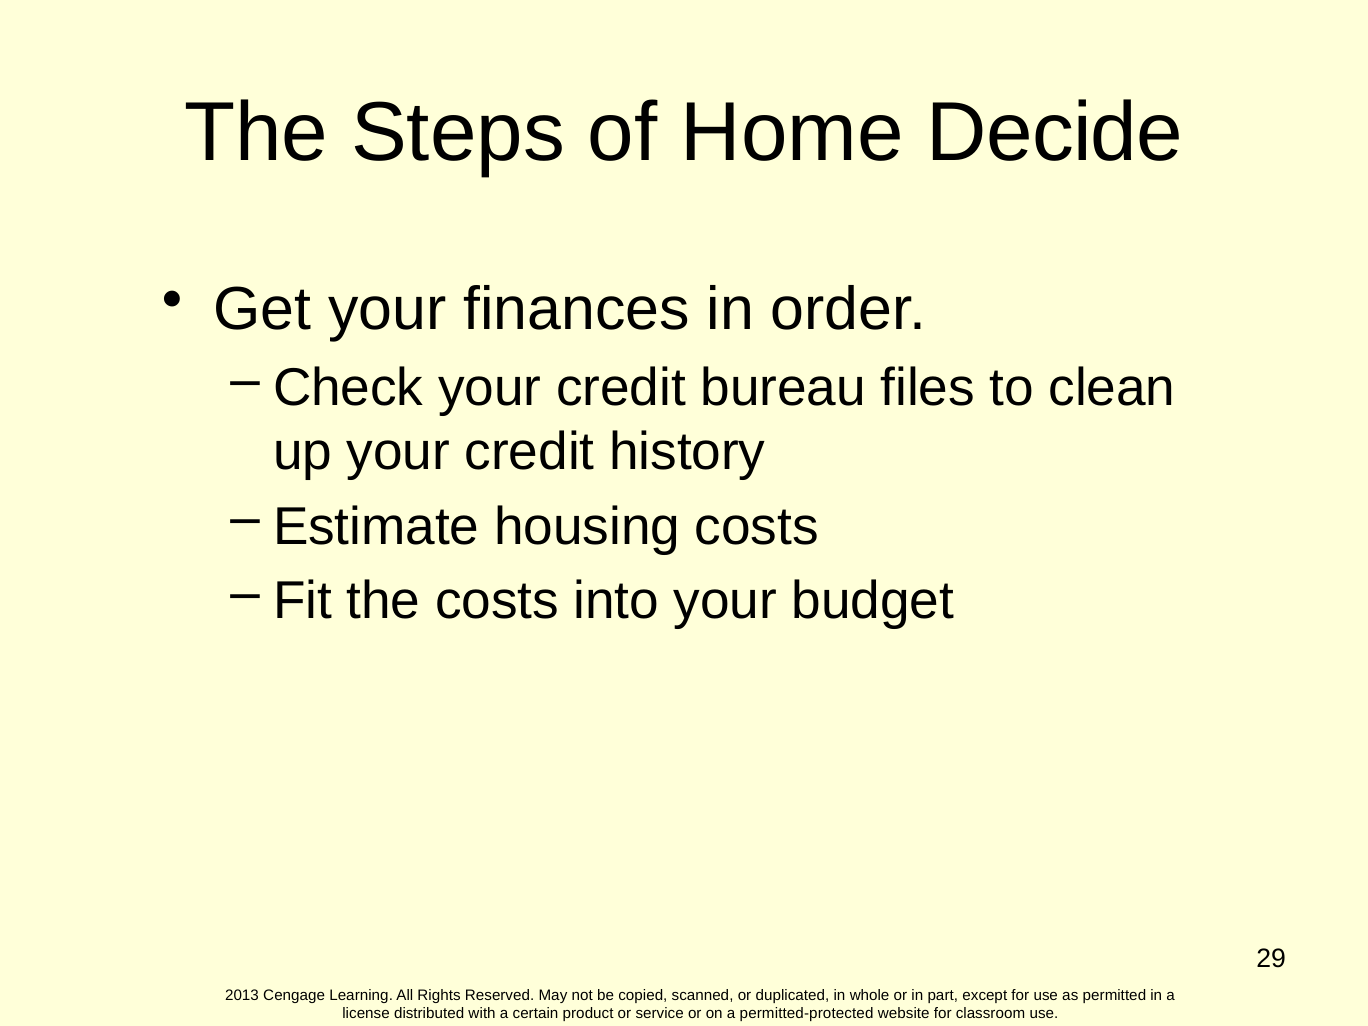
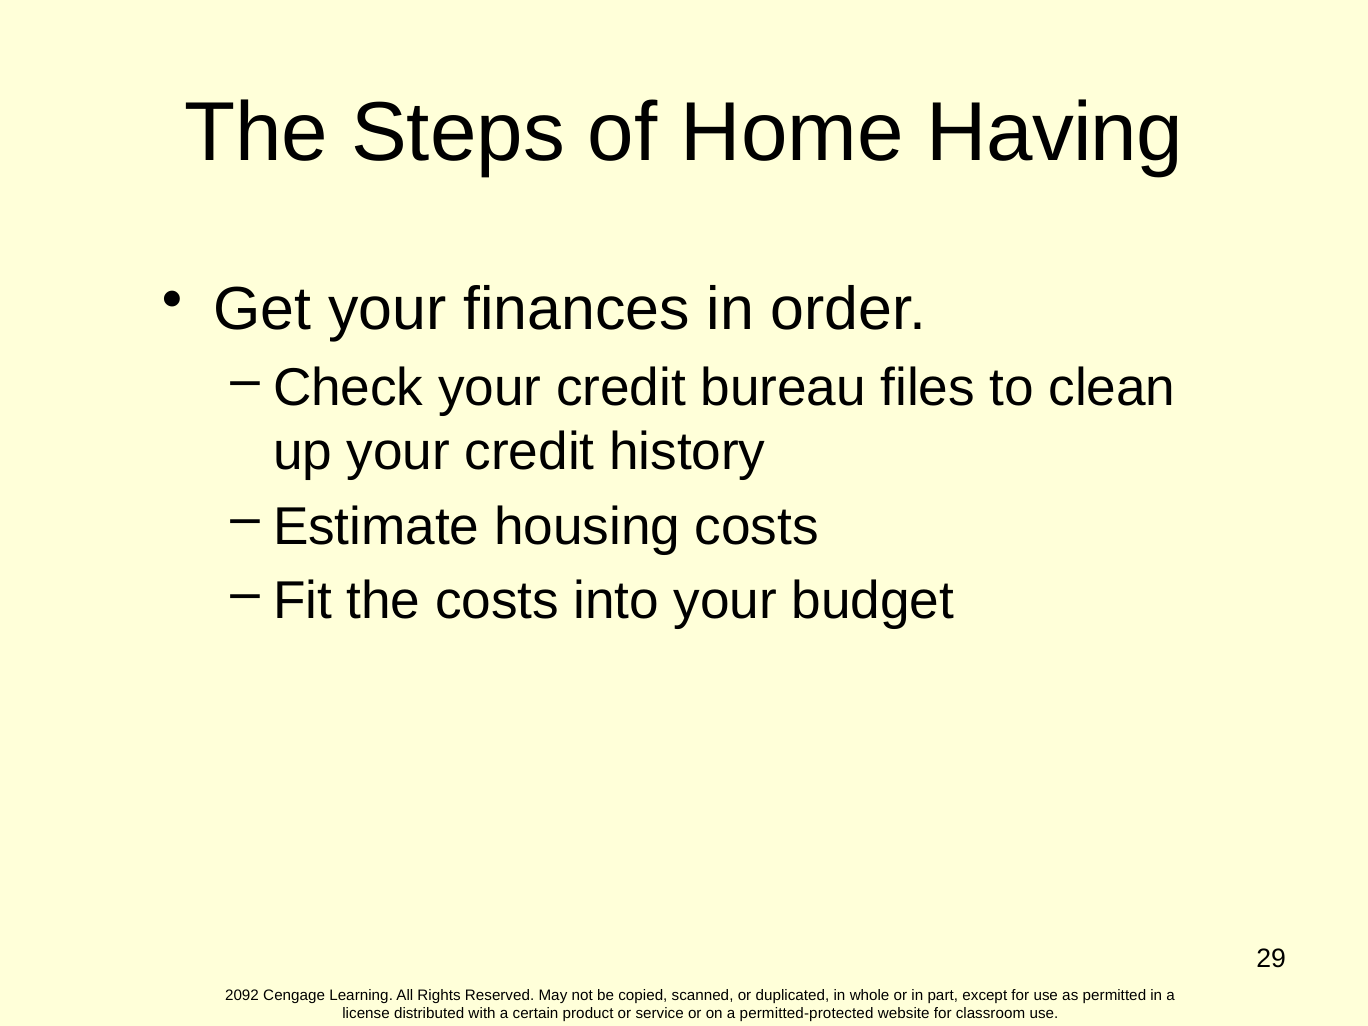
Decide: Decide -> Having (1055, 132)
2013: 2013 -> 2092 (242, 995)
